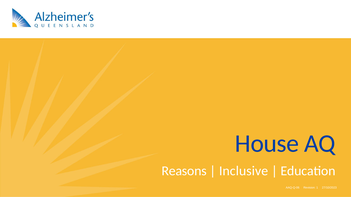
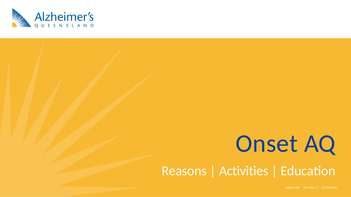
House: House -> Onset (267, 144)
Inclusive: Inclusive -> Activities (244, 171)
